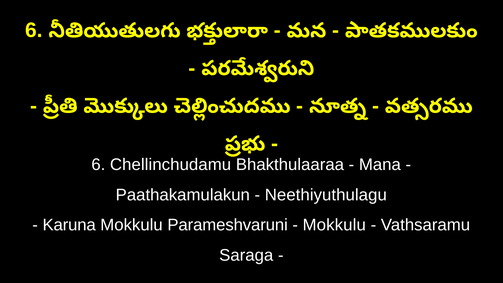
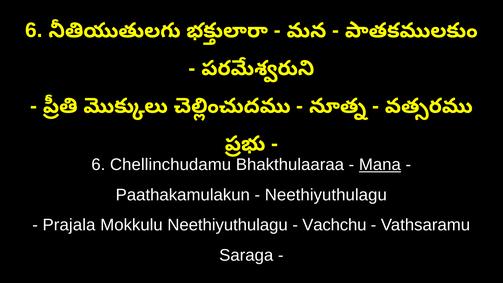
Mana underline: none -> present (380, 165)
Karuna: Karuna -> Prajala (69, 225)
Mokkulu Parameshvaruni: Parameshvaruni -> Neethiyuthulagu (228, 225)
Mokkulu: Mokkulu -> Vachchu (334, 225)
